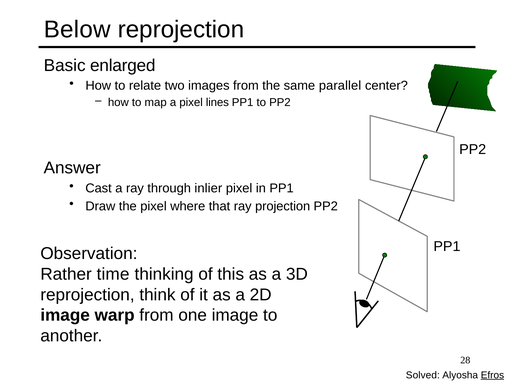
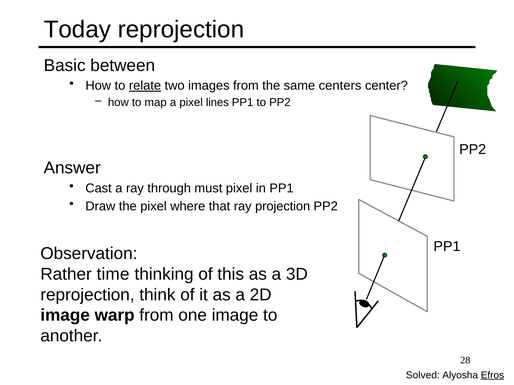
Below: Below -> Today (77, 30)
enlarged: enlarged -> between (123, 65)
relate underline: none -> present (145, 86)
parallel: parallel -> centers (340, 86)
inlier: inlier -> must (208, 188)
